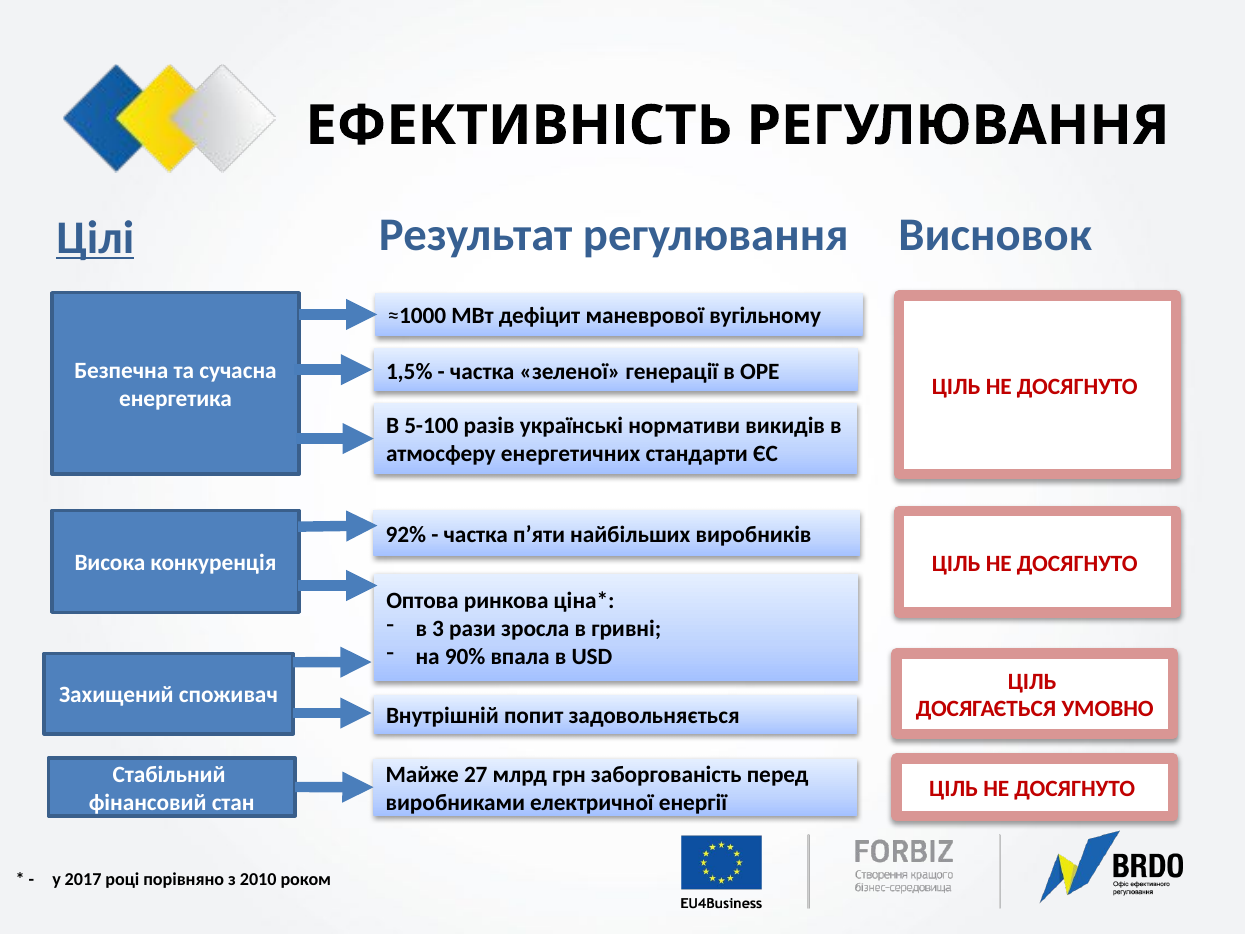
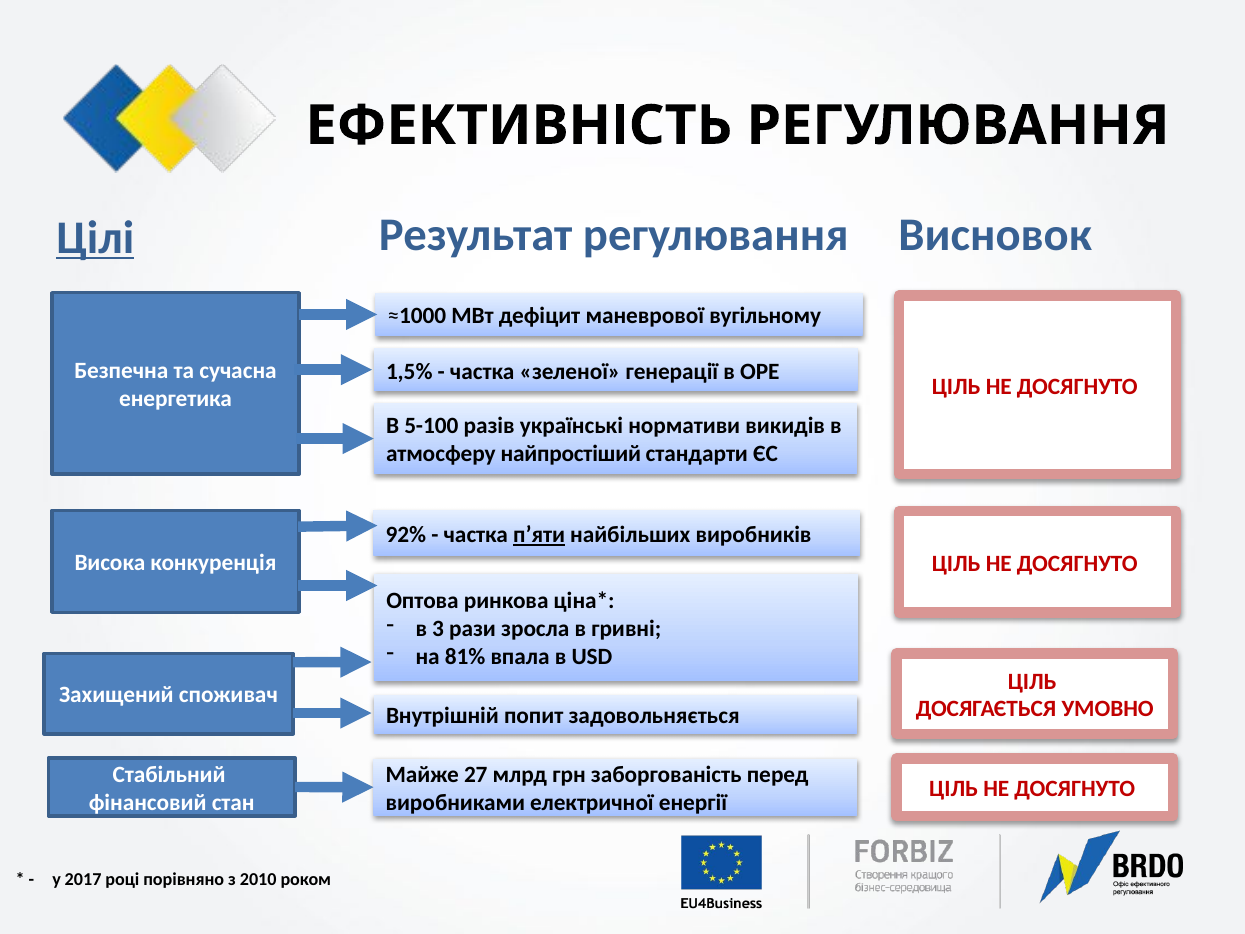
енергетичних: енергетичних -> найпростіший (571, 454)
п’яти underline: none -> present (539, 535)
90%: 90% -> 81% (465, 657)
